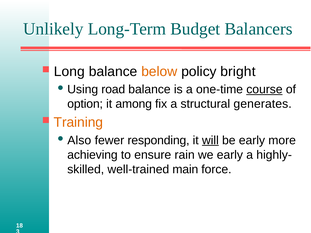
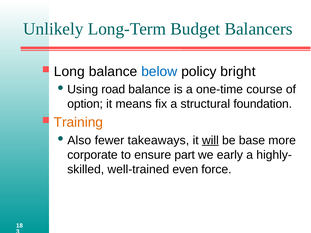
below colour: orange -> blue (159, 72)
course underline: present -> none (264, 90)
among: among -> means (134, 104)
generates: generates -> foundation (263, 104)
responding: responding -> takeaways (158, 140)
be early: early -> base (252, 140)
achieving: achieving -> corporate (92, 155)
rain: rain -> part (185, 155)
main: main -> even (185, 169)
